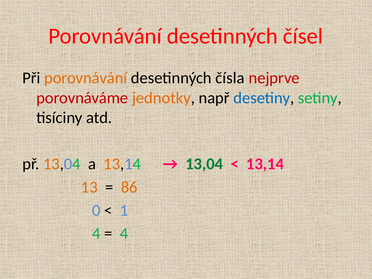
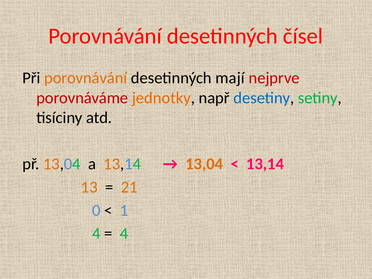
čísla: čísla -> mají (230, 78)
13,04 colour: green -> orange (204, 164)
86: 86 -> 21 (129, 187)
